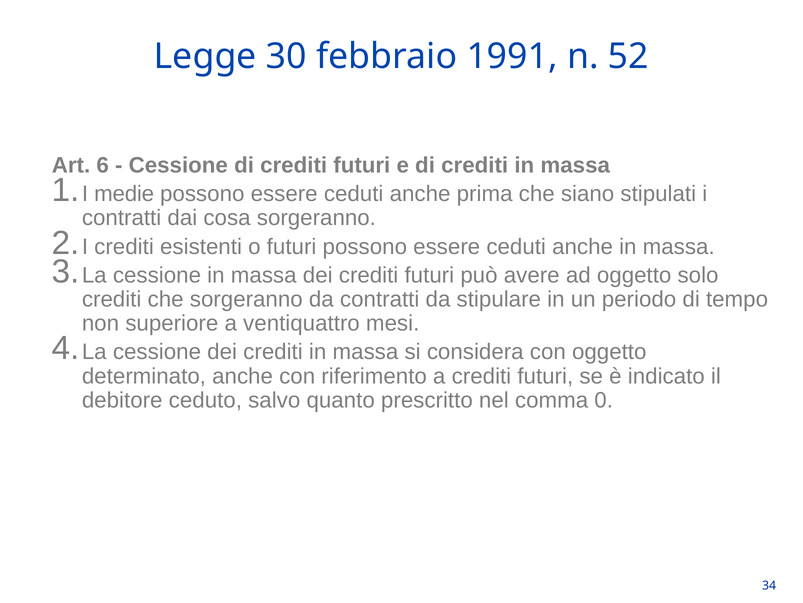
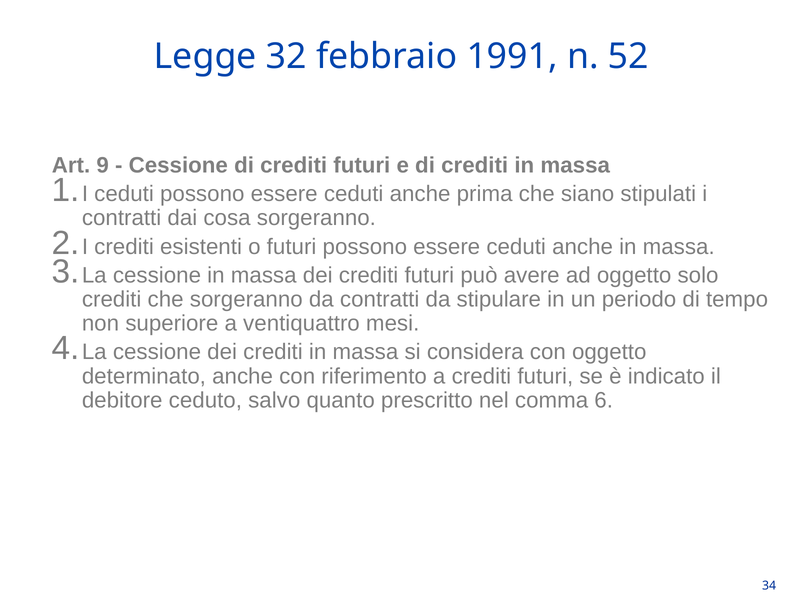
30: 30 -> 32 (286, 57)
6: 6 -> 9 (103, 165)
I medie: medie -> ceduti (124, 194)
0: 0 -> 6 (604, 400)
